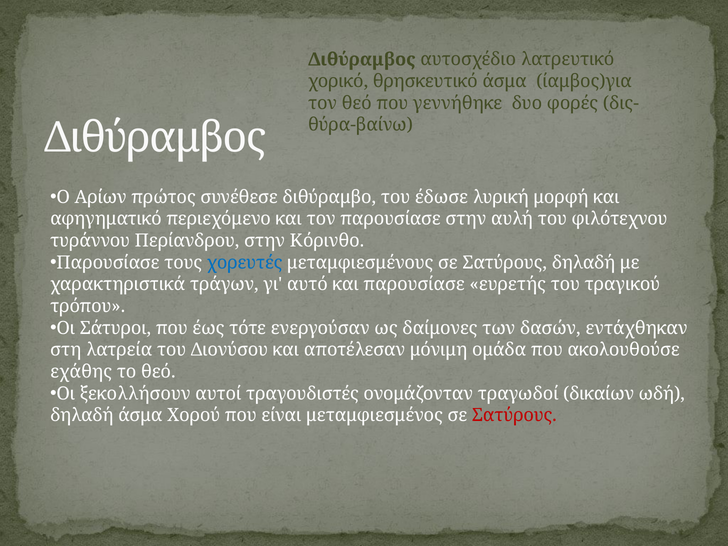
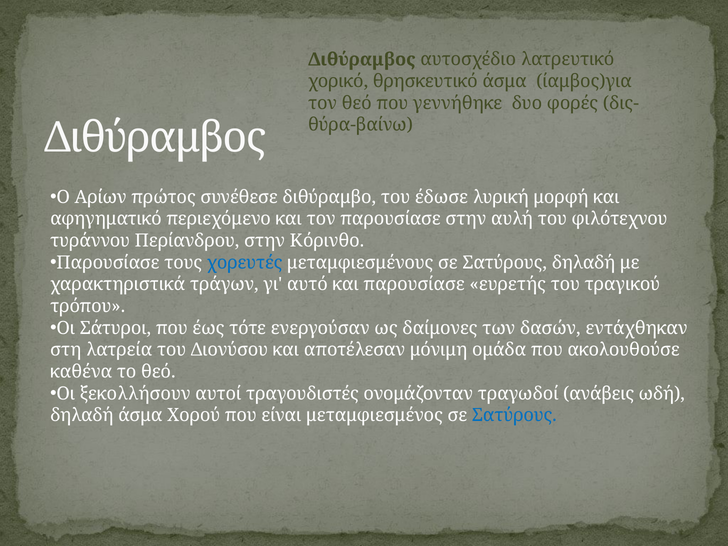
εχάθης: εχάθης -> καθένα (81, 372)
δικαίων: δικαίων -> ανάβεις (599, 394)
Σατύρους colour: red -> blue (514, 415)
